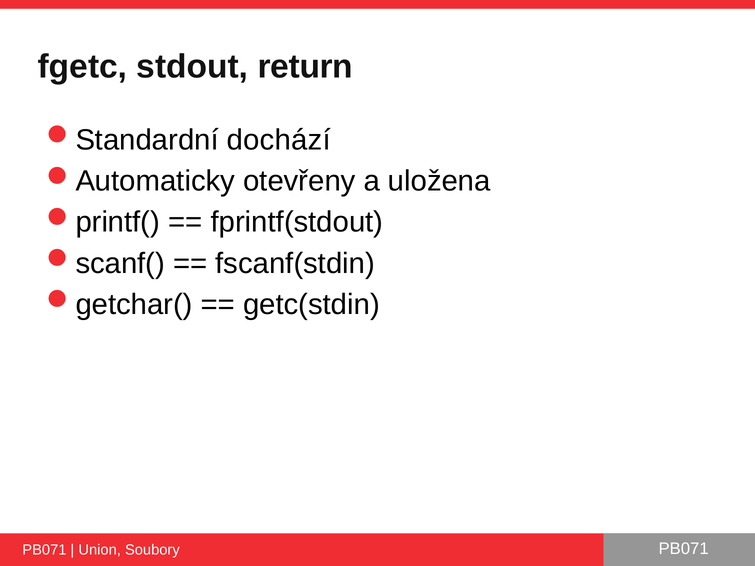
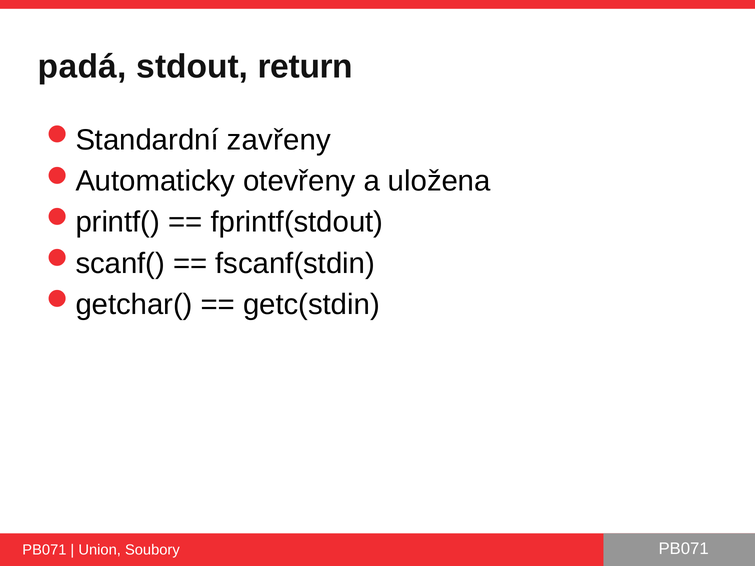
fgetc: fgetc -> padá (82, 67)
dochází: dochází -> zavřeny (279, 140)
